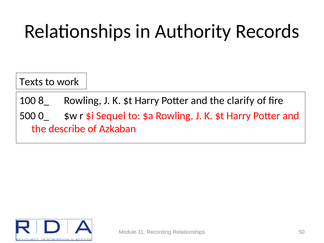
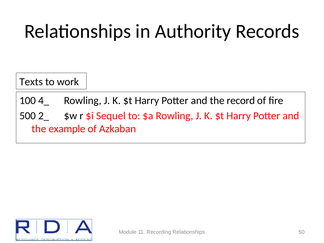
8_: 8_ -> 4_ (44, 101)
clarify: clarify -> record (241, 101)
0_: 0_ -> 2_ (44, 116)
describe: describe -> example (67, 129)
